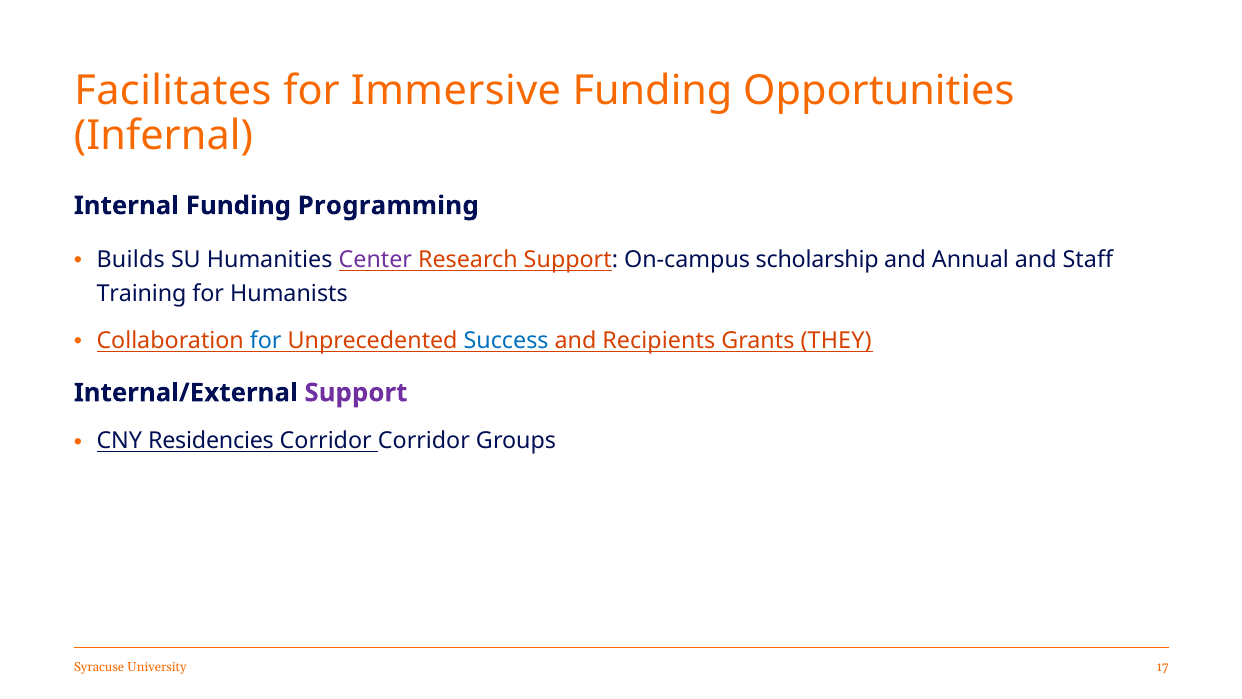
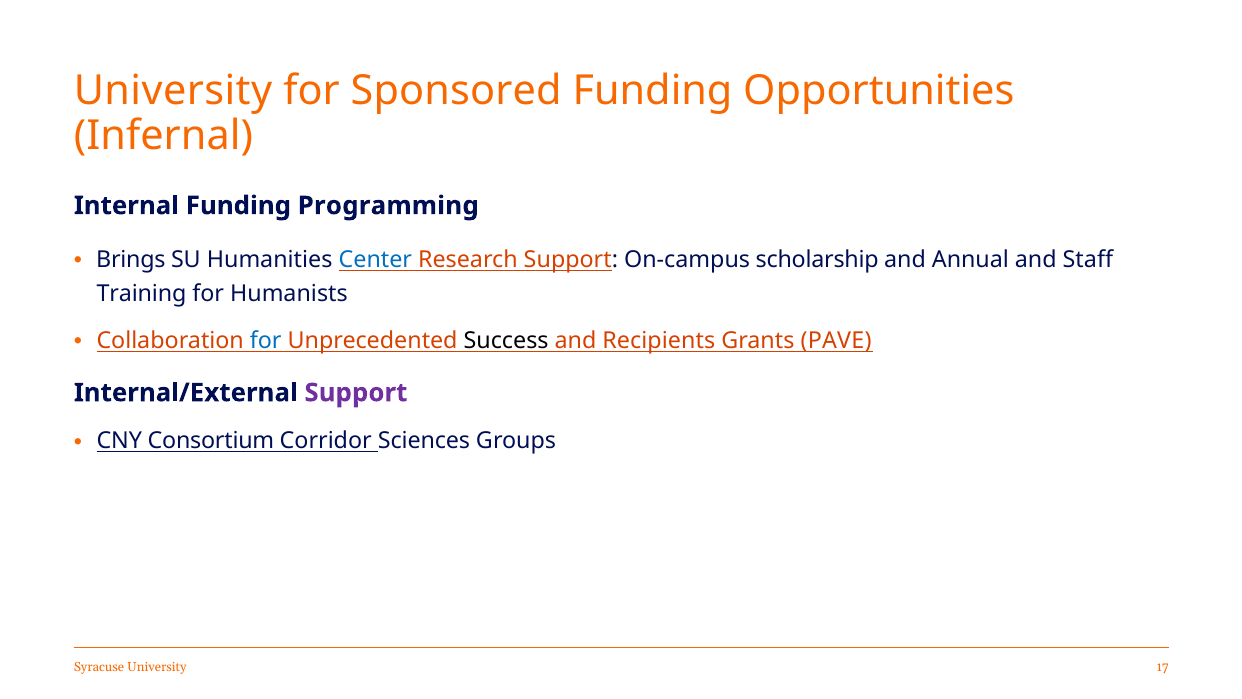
Facilitates: Facilitates -> University (173, 91)
Immersive: Immersive -> Sponsored (456, 91)
Builds: Builds -> Brings (131, 259)
Center colour: purple -> blue (375, 259)
Success colour: blue -> black (506, 341)
THEY: THEY -> PAVE (836, 341)
Residencies: Residencies -> Consortium (211, 441)
Corridor Corridor: Corridor -> Sciences (424, 441)
